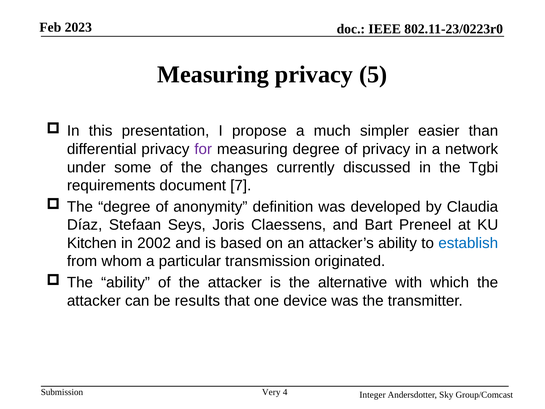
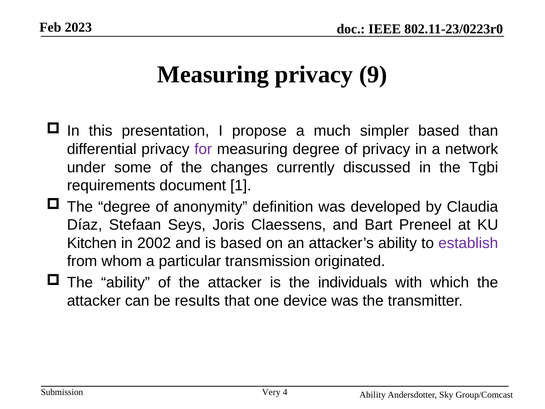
5: 5 -> 9 (373, 74)
simpler easier: easier -> based (439, 131)
7: 7 -> 1 (241, 185)
establish colour: blue -> purple (468, 243)
alternative: alternative -> individuals (353, 282)
Integer: Integer -> Ability (373, 395)
